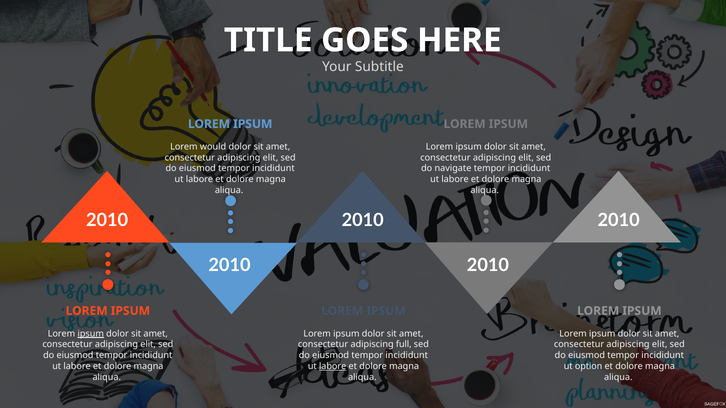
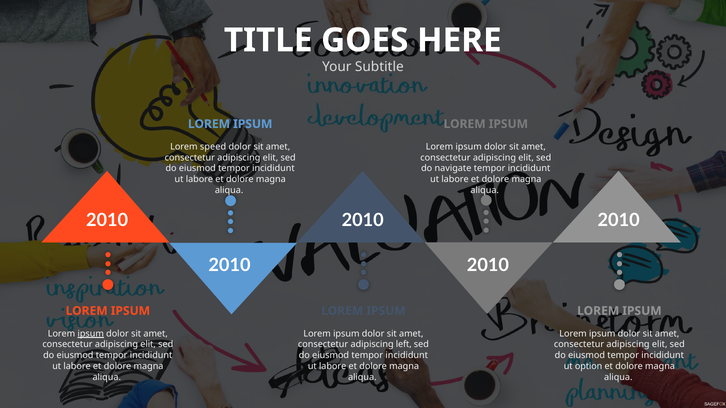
would: would -> speed (213, 147)
full: full -> left (404, 345)
labore underline: present -> none (333, 367)
